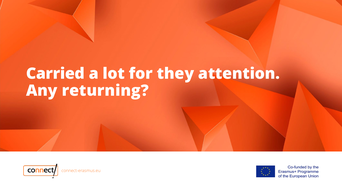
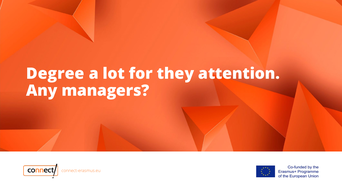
Carried: Carried -> Degree (55, 74)
returning: returning -> managers (105, 91)
